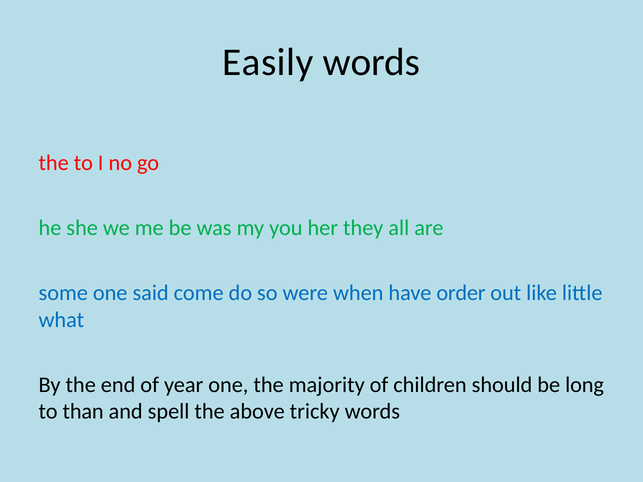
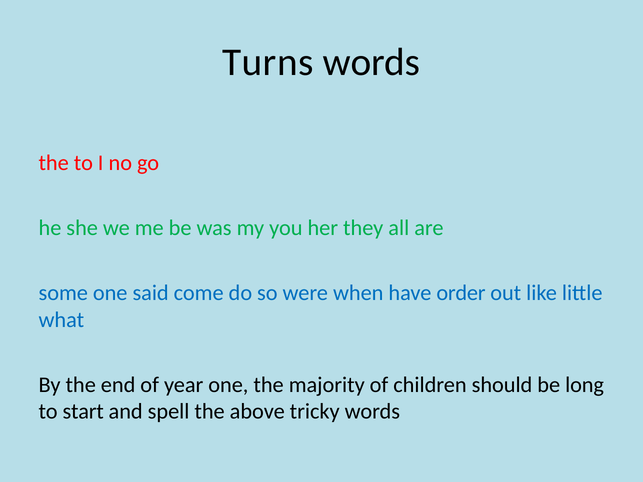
Easily: Easily -> Turns (268, 62)
than: than -> start (83, 412)
